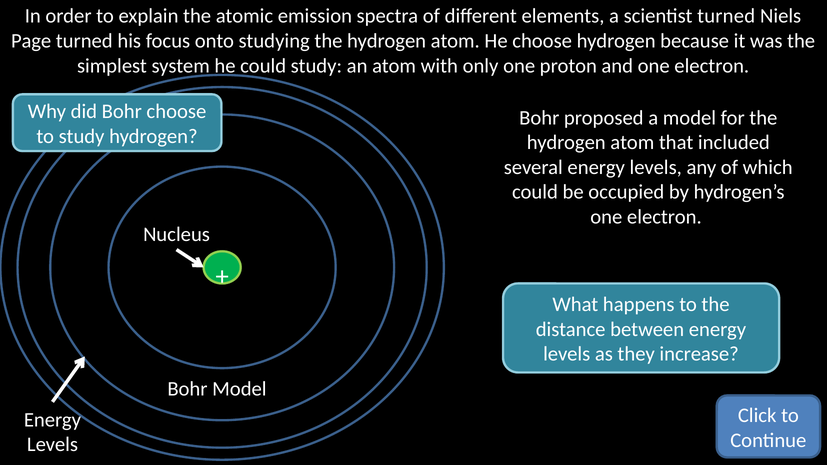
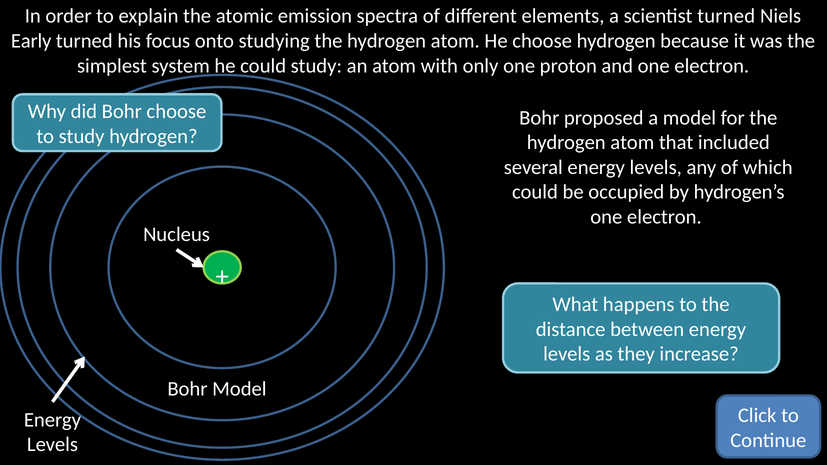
Page: Page -> Early (31, 41)
